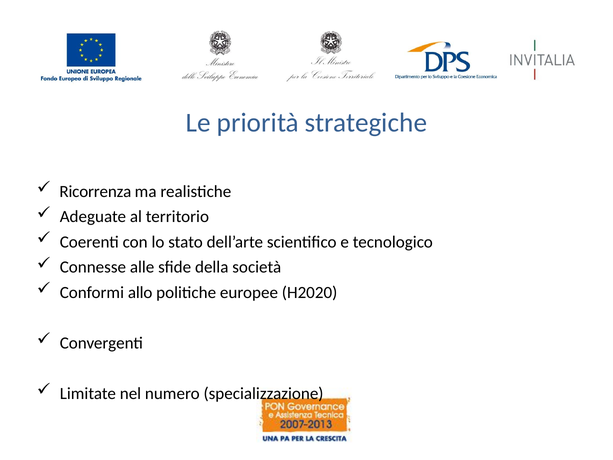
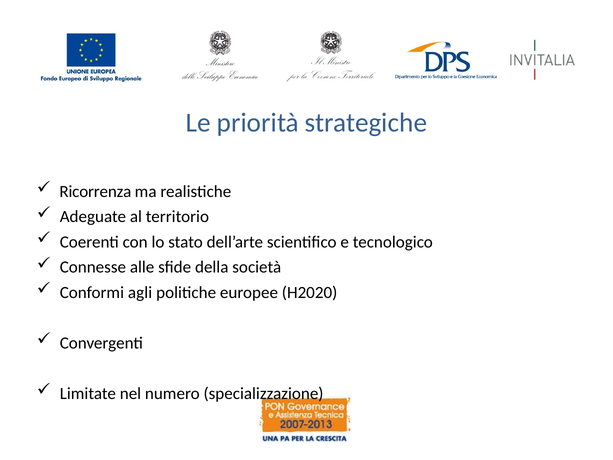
allo: allo -> agli (140, 292)
